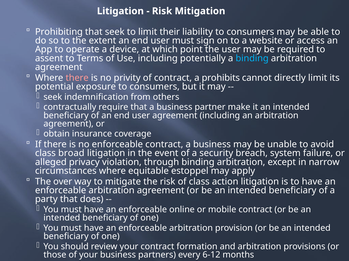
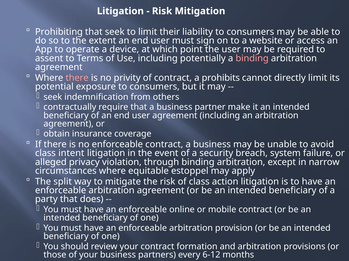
binding colour: light blue -> pink (252, 58)
broad: broad -> intent (71, 154)
over: over -> split (63, 182)
